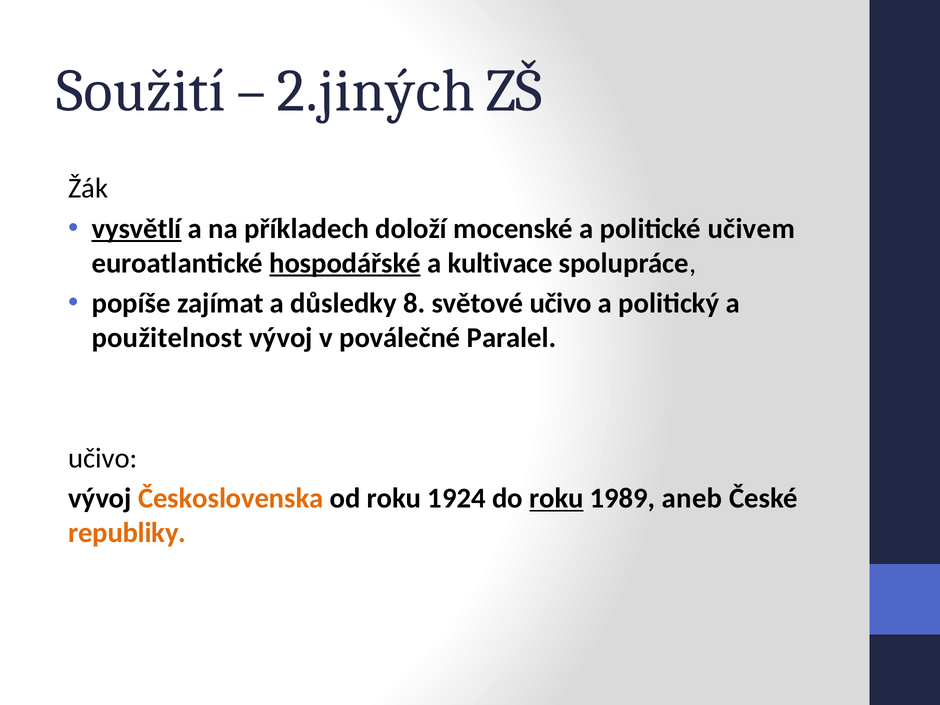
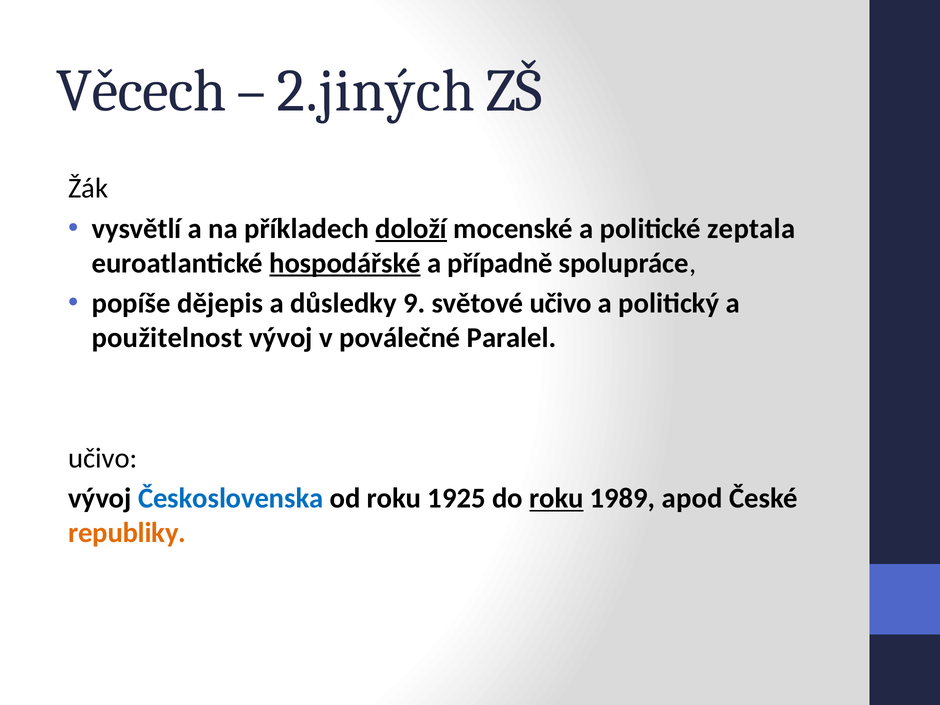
Soužití: Soužití -> Věcech (141, 91)
vysvětlí underline: present -> none (137, 229)
doloží underline: none -> present (411, 229)
učivem: učivem -> zeptala (751, 229)
kultivace: kultivace -> případně (500, 263)
zajímat: zajímat -> dějepis (220, 303)
8: 8 -> 9 (414, 303)
Československa colour: orange -> blue (231, 498)
1924: 1924 -> 1925 (457, 498)
aneb: aneb -> apod (692, 498)
